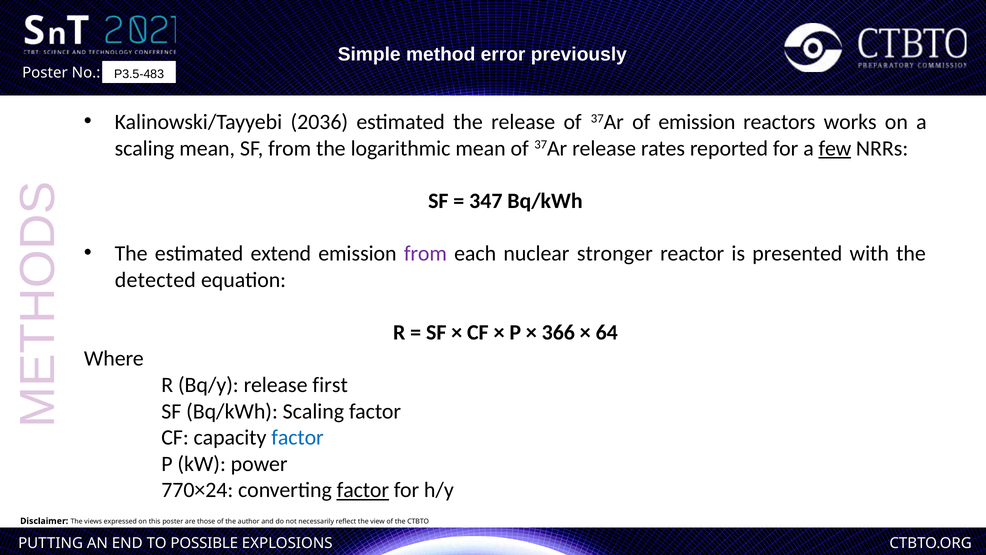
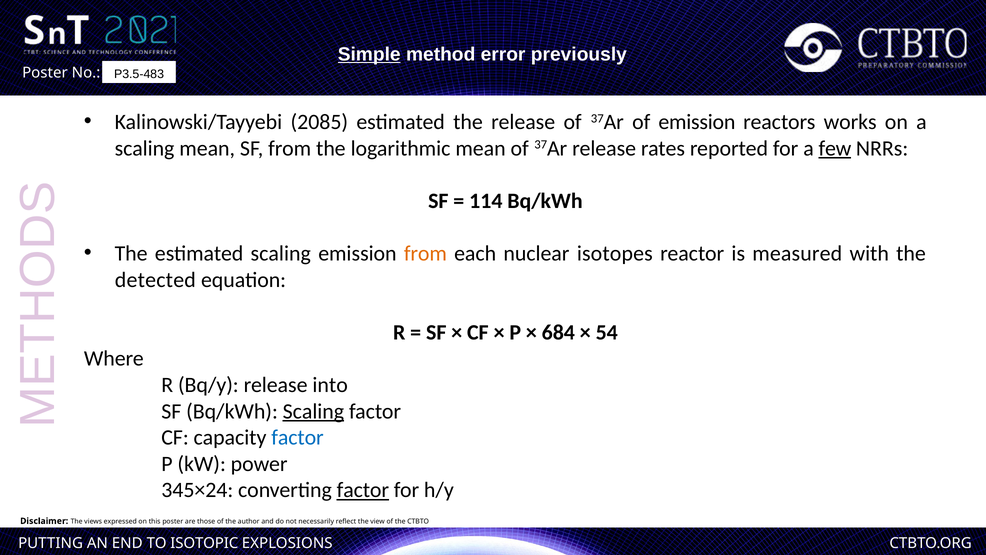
Simple underline: none -> present (369, 54)
2036: 2036 -> 2085 (319, 122)
347: 347 -> 114 (486, 201)
estimated extend: extend -> scaling (281, 253)
from colour: purple -> orange (425, 253)
stronger: stronger -> isotopes (615, 253)
presented: presented -> measured (797, 253)
366: 366 -> 684 (558, 332)
64: 64 -> 54 (607, 332)
first: first -> into (330, 385)
Scaling underline: none -> present (313, 411)
770×24: 770×24 -> 345×24 (197, 490)
POSSIBLE: POSSIBLE -> ISOTOPIC (204, 543)
